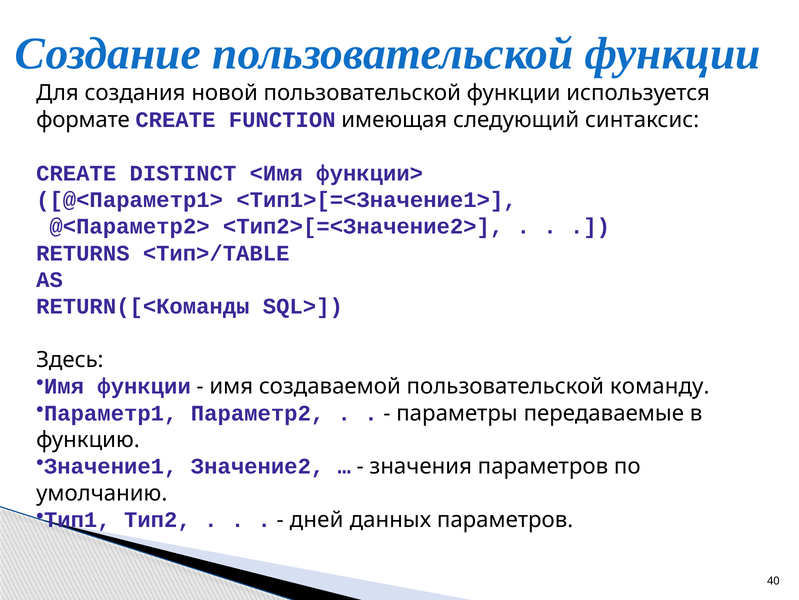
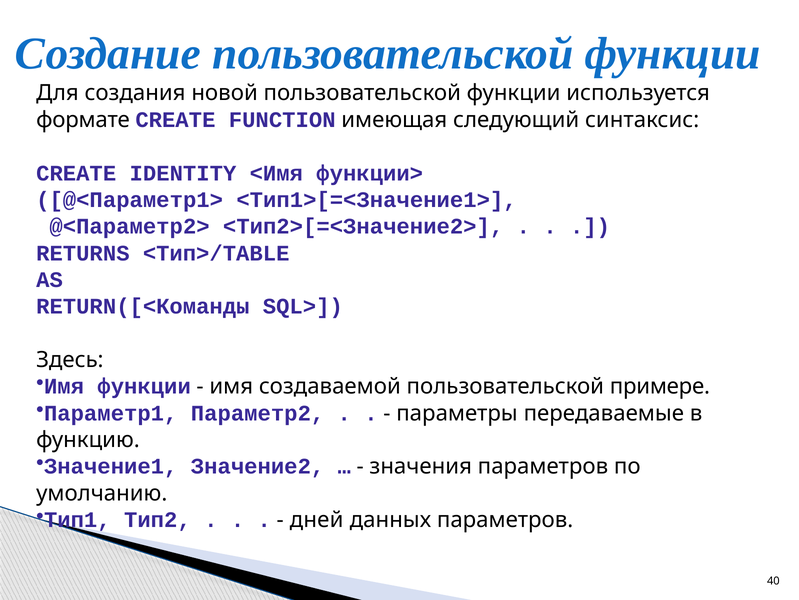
DISTINCT: DISTINCT -> IDENTITY (183, 173)
команду: команду -> примере (660, 386)
